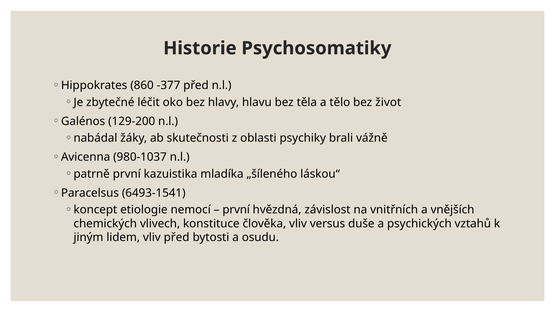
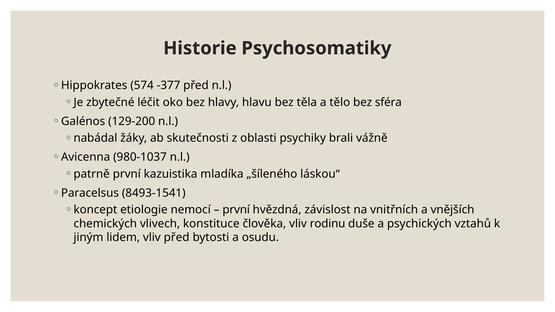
860: 860 -> 574 (142, 86)
život: život -> sféra (388, 102)
6493-1541: 6493-1541 -> 8493-1541 (154, 193)
versus: versus -> rodinu (328, 224)
